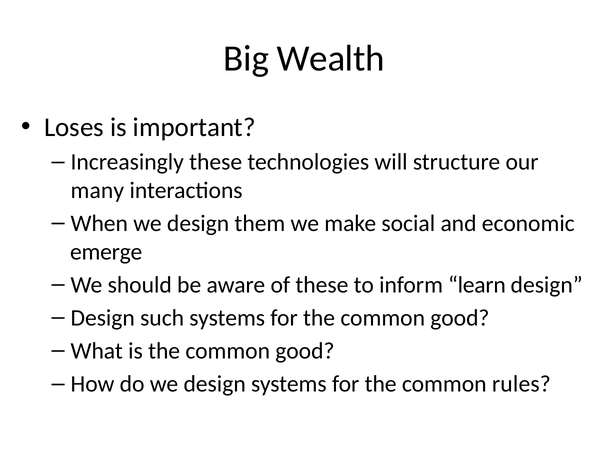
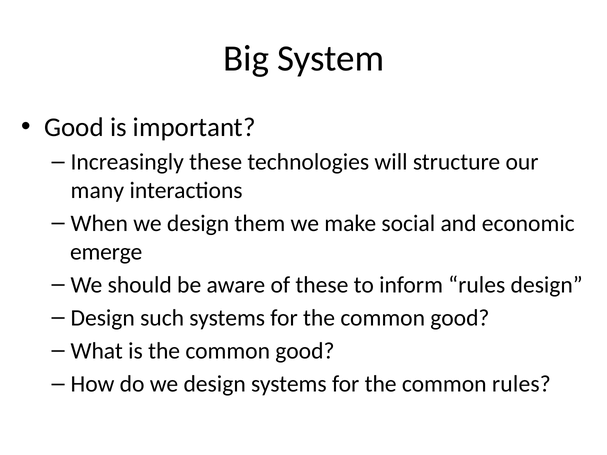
Wealth: Wealth -> System (331, 59)
Loses: Loses -> Good (74, 127)
inform learn: learn -> rules (477, 285)
